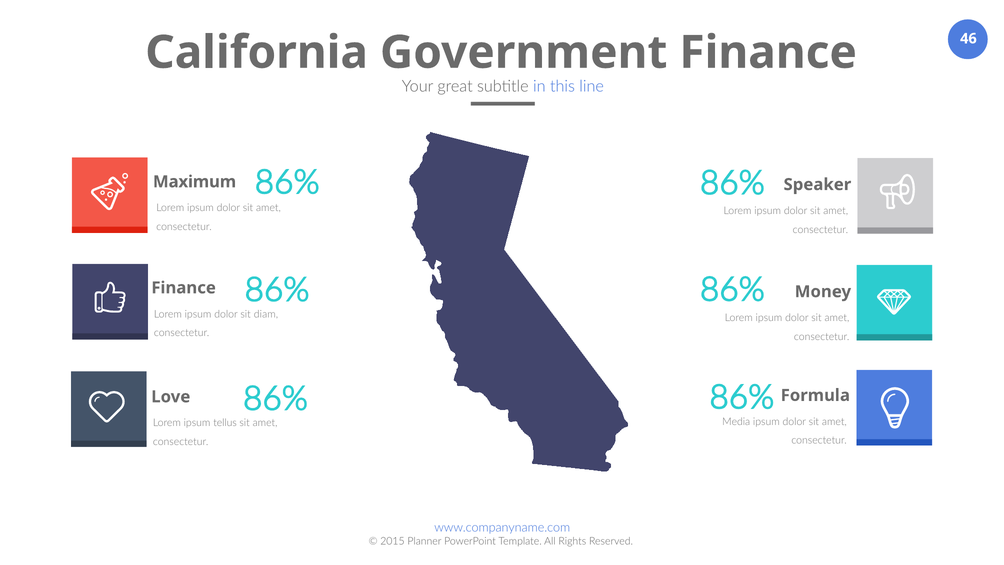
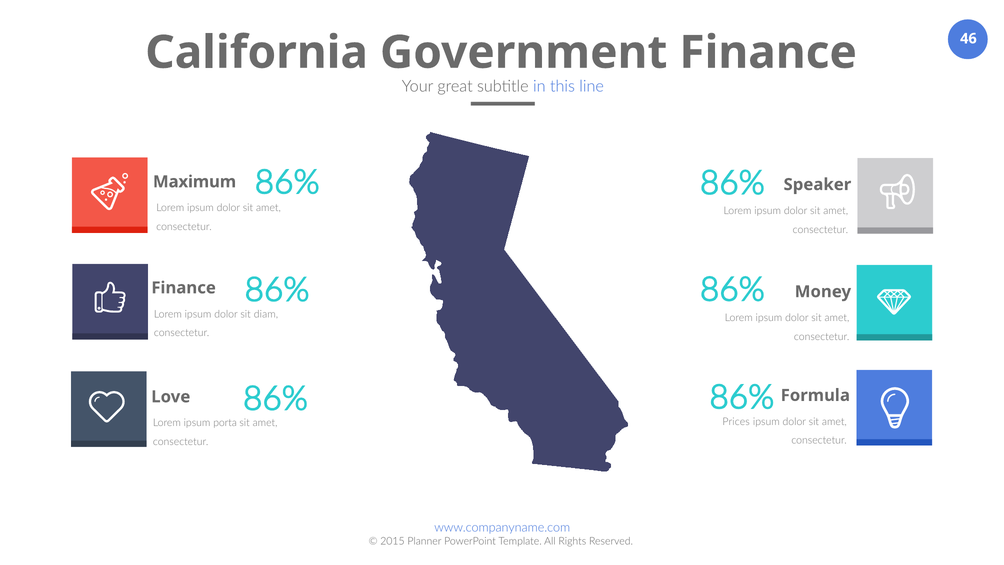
Media: Media -> Prices (736, 422)
tellus: tellus -> porta (225, 423)
